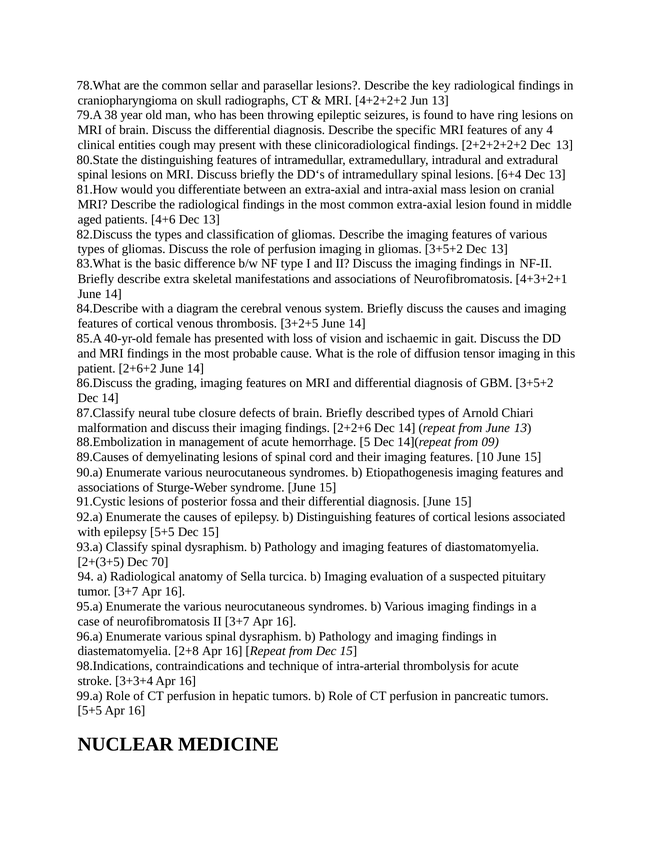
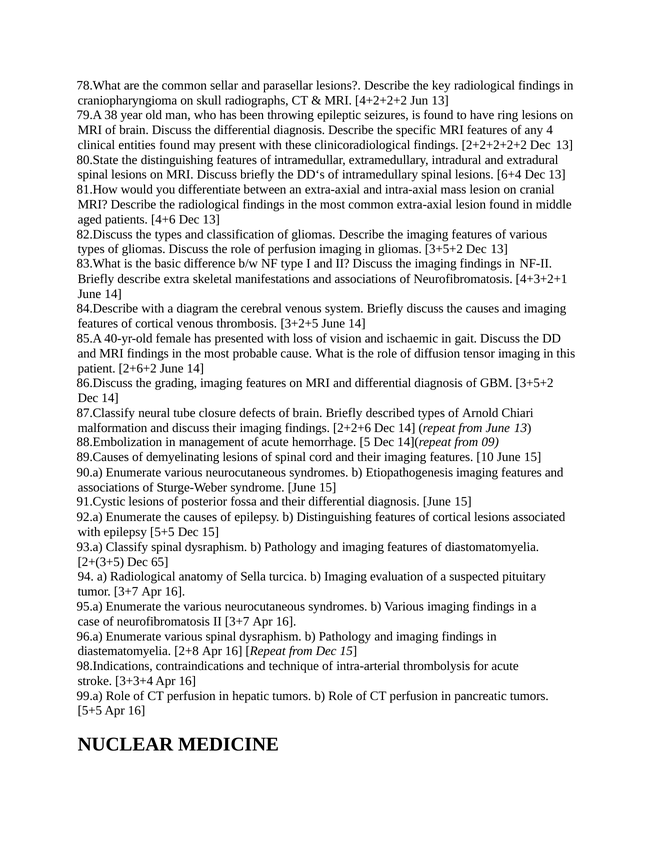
entities cough: cough -> found (175, 145)
70: 70 -> 65 (160, 562)
